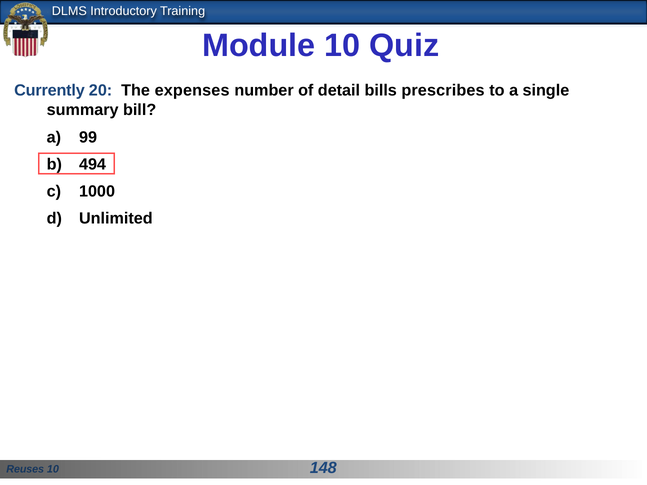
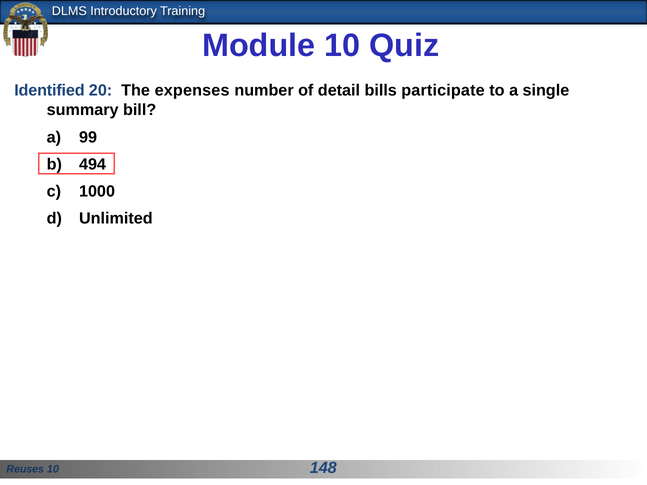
Currently: Currently -> Identified (49, 90)
prescribes: prescribes -> participate (443, 90)
